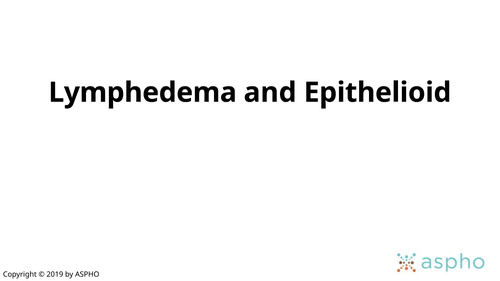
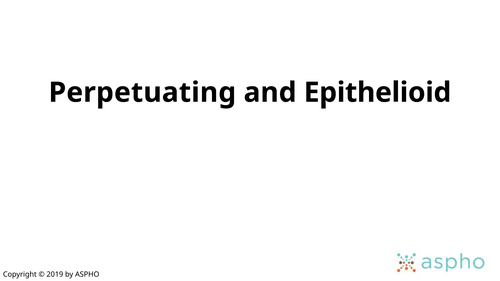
Lymphedema: Lymphedema -> Perpetuating (142, 93)
